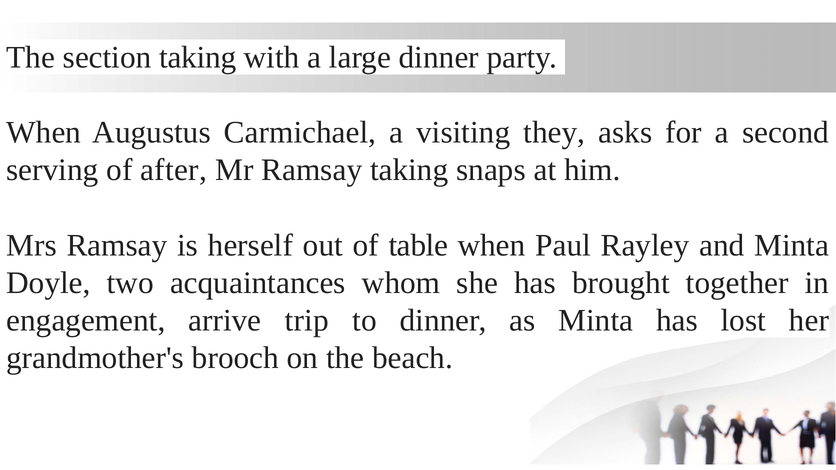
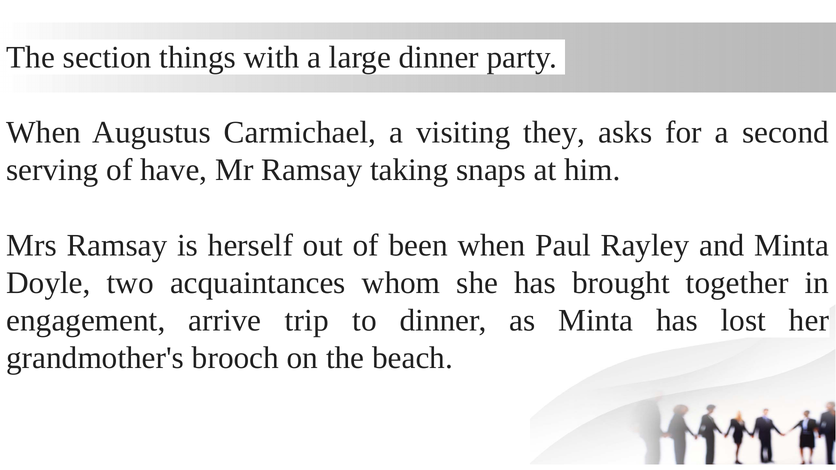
section taking: taking -> things (198, 57)
after: after -> have (174, 170)
table: table -> been (418, 245)
